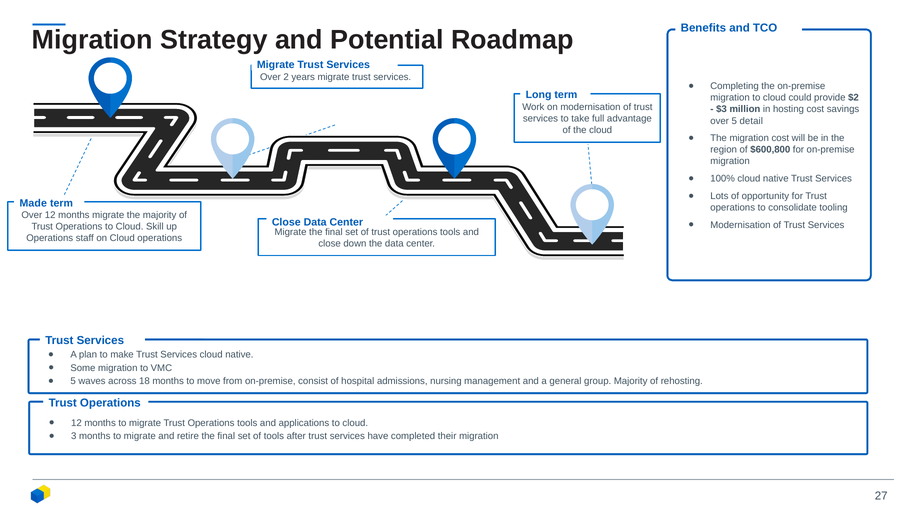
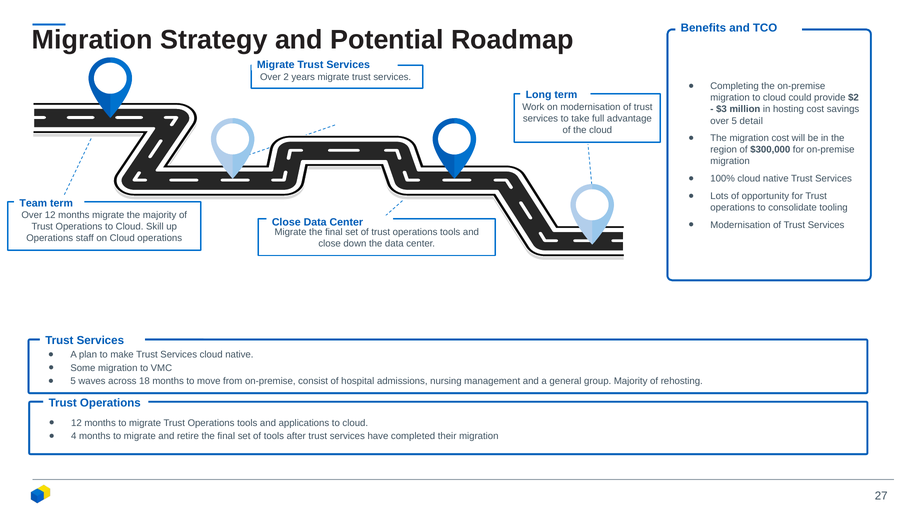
$600,800: $600,800 -> $300,000 (770, 150)
Made: Made -> Team (33, 203)
3: 3 -> 4 (74, 436)
